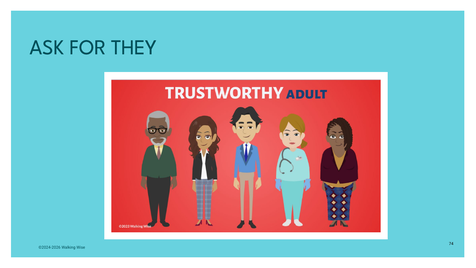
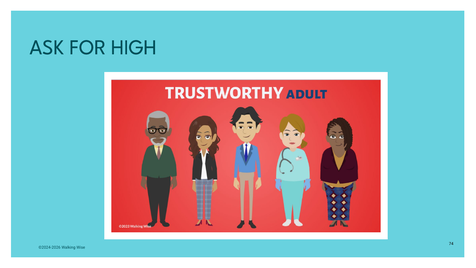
THEY: THEY -> HIGH (134, 47)
